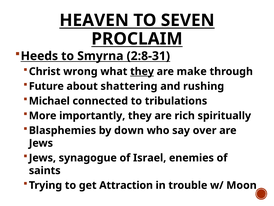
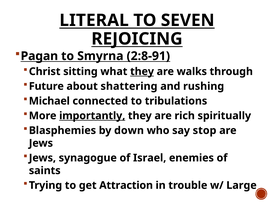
HEAVEN: HEAVEN -> LITERAL (94, 20)
PROCLAIM: PROCLAIM -> REJOICING (137, 39)
Heeds: Heeds -> Pagan (39, 56)
2:8-31: 2:8-31 -> 2:8-91 (148, 56)
wrong: wrong -> sitting (80, 71)
make: make -> walks (192, 71)
importantly underline: none -> present (92, 115)
over: over -> stop (205, 130)
Moon: Moon -> Large (242, 185)
